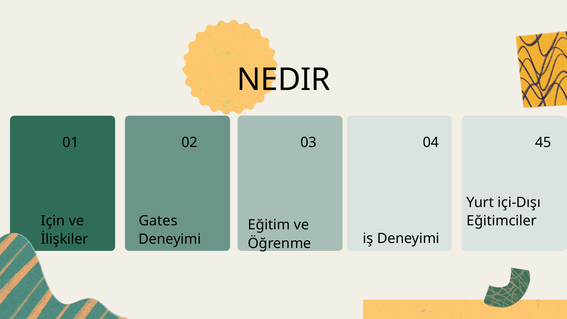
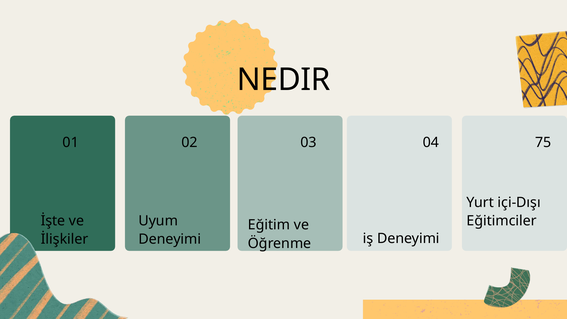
45: 45 -> 75 (543, 142)
Için: Için -> İşte (53, 221)
Gates: Gates -> Uyum (158, 221)
